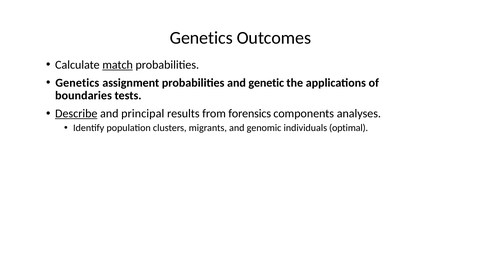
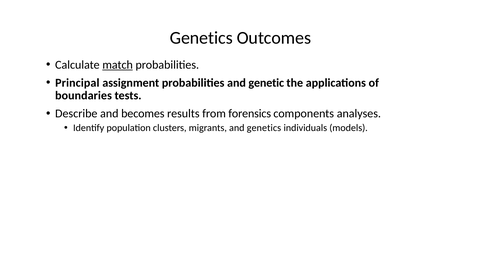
Genetics: Genetics -> Principal (77, 83)
Describe underline: present -> none (76, 114)
principal: principal -> becomes (143, 114)
and genomic: genomic -> genetics (264, 128)
optimal: optimal -> models (349, 128)
